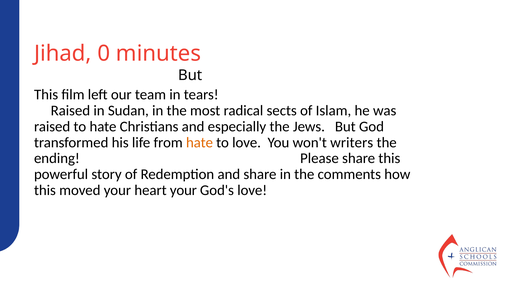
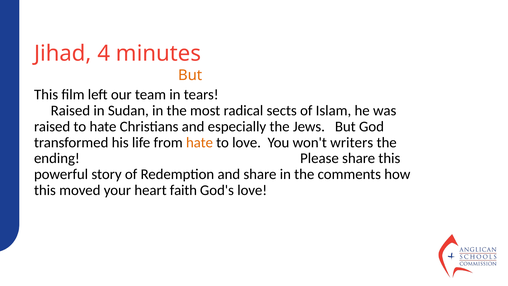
0: 0 -> 4 (104, 53)
But colour: black -> orange (190, 75)
heart your: your -> faith (183, 190)
